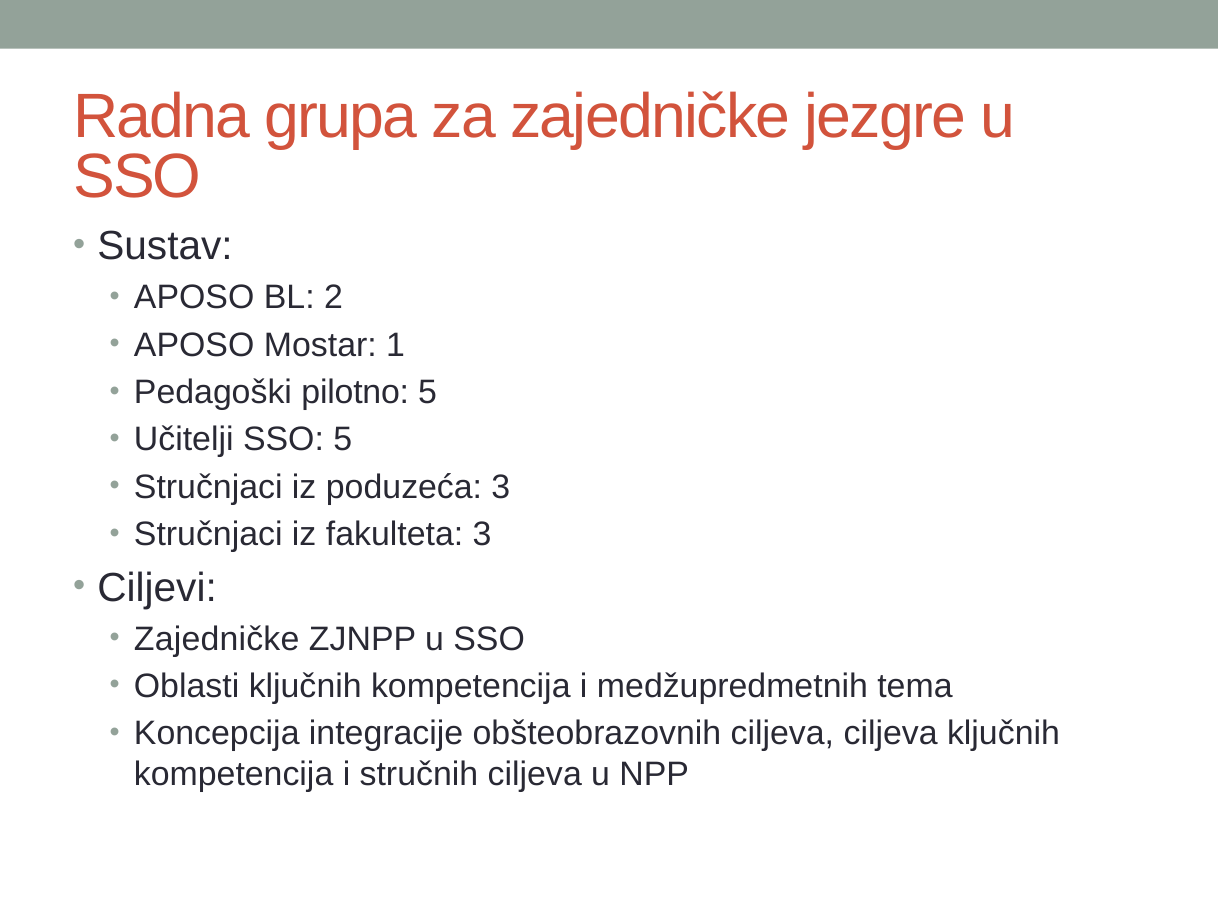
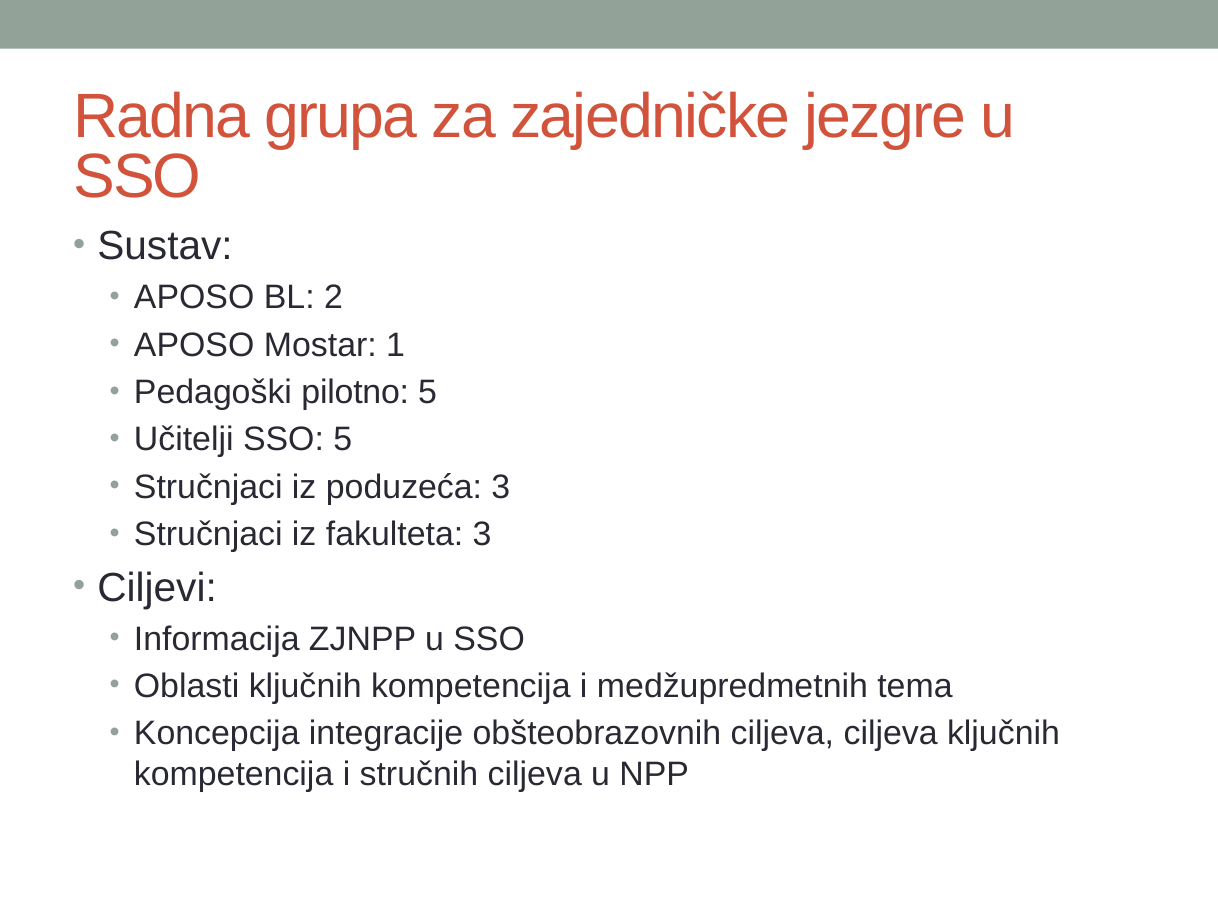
Zajedničke: Zajedničke -> Informacija (217, 638)
